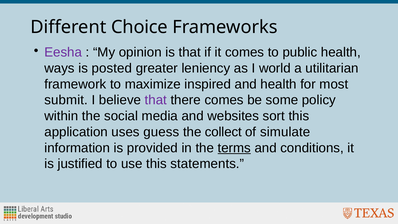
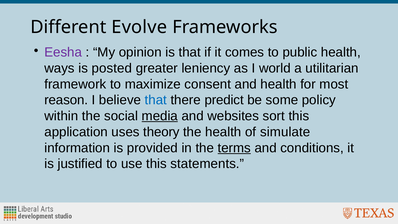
Choice: Choice -> Evolve (139, 27)
inspired: inspired -> consent (208, 84)
submit: submit -> reason (66, 100)
that colour: purple -> blue (156, 100)
there comes: comes -> predict (224, 100)
media underline: none -> present (160, 116)
guess: guess -> theory (161, 132)
the collect: collect -> health (223, 132)
